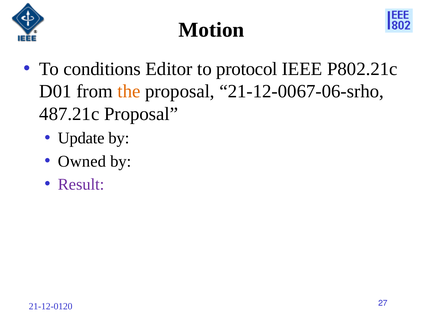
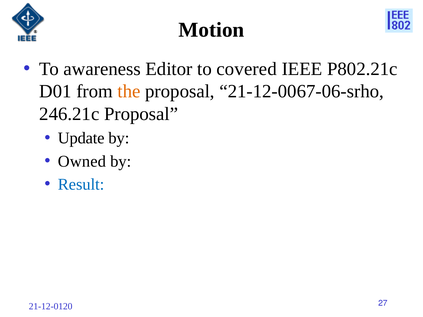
conditions: conditions -> awareness (102, 69)
protocol: protocol -> covered (247, 69)
487.21c: 487.21c -> 246.21c (69, 114)
Result colour: purple -> blue (81, 184)
